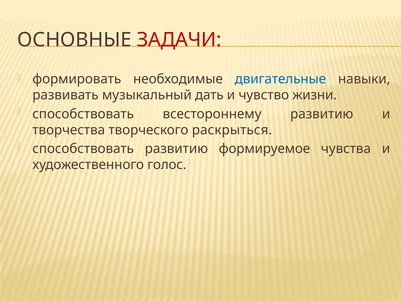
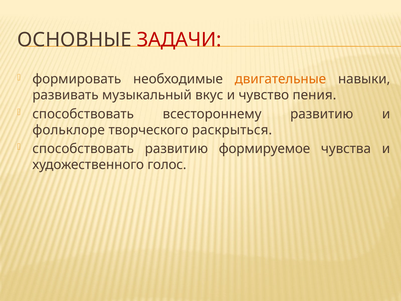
двигательные colour: blue -> orange (280, 79)
дать: дать -> вкус (209, 95)
жизни: жизни -> пения (314, 95)
творчества: творчества -> фольклоре (69, 130)
